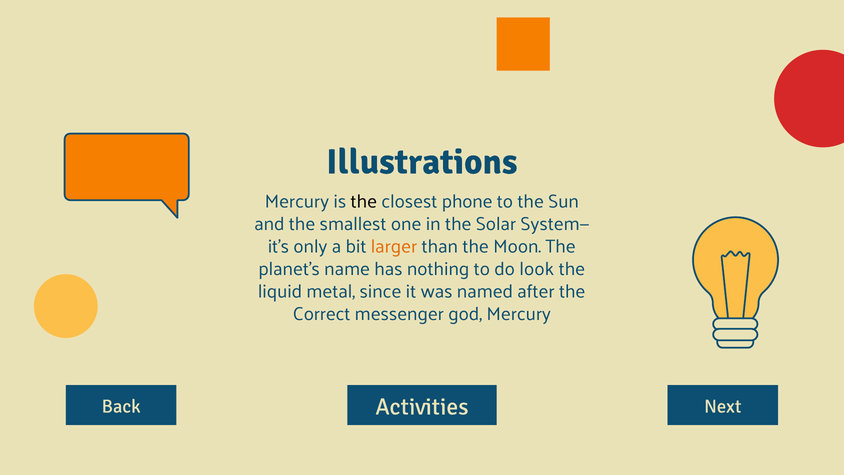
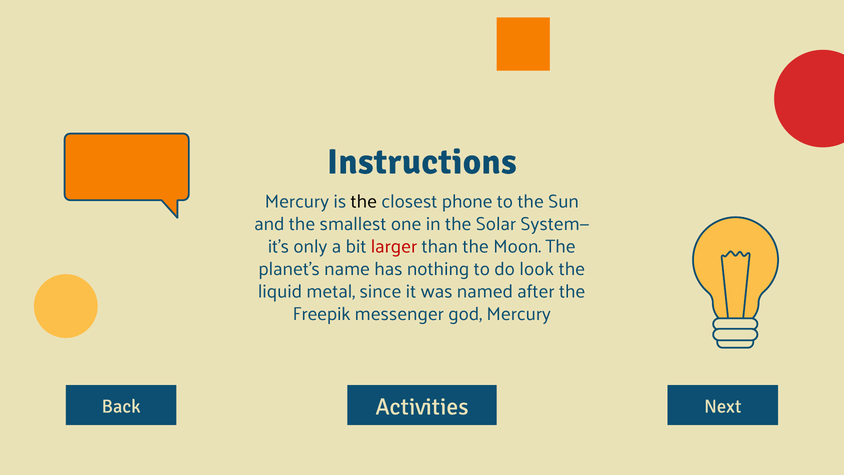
Illustrations: Illustrations -> Instructions (422, 162)
larger colour: orange -> red (394, 246)
Correct: Correct -> Freepik (322, 314)
